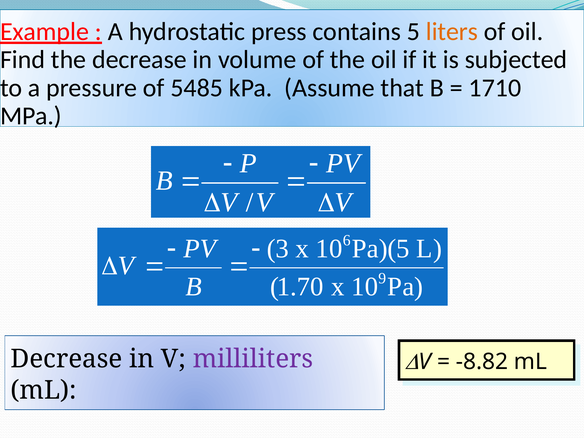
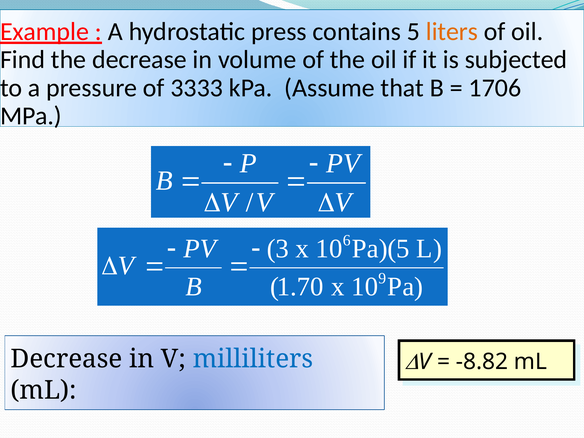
5485: 5485 -> 3333 (197, 88)
1710: 1710 -> 1706 (495, 88)
milliliters colour: purple -> blue (253, 359)
